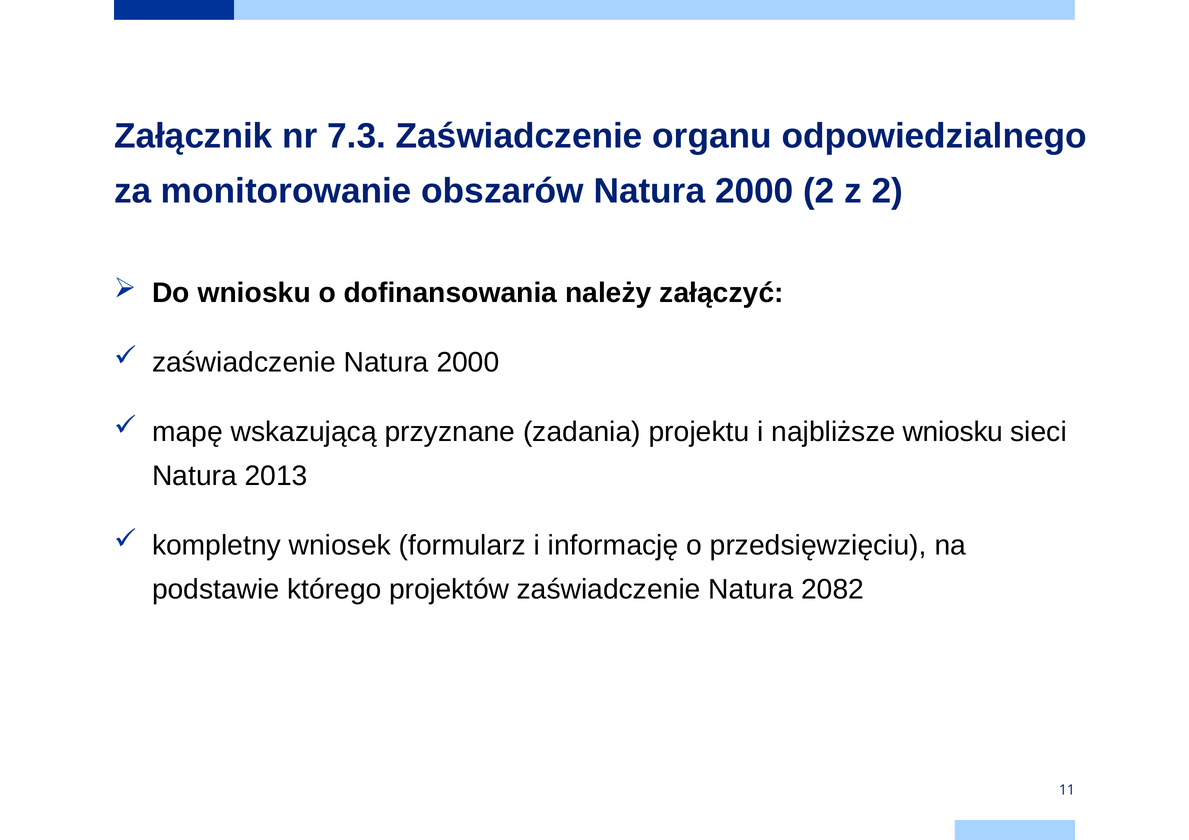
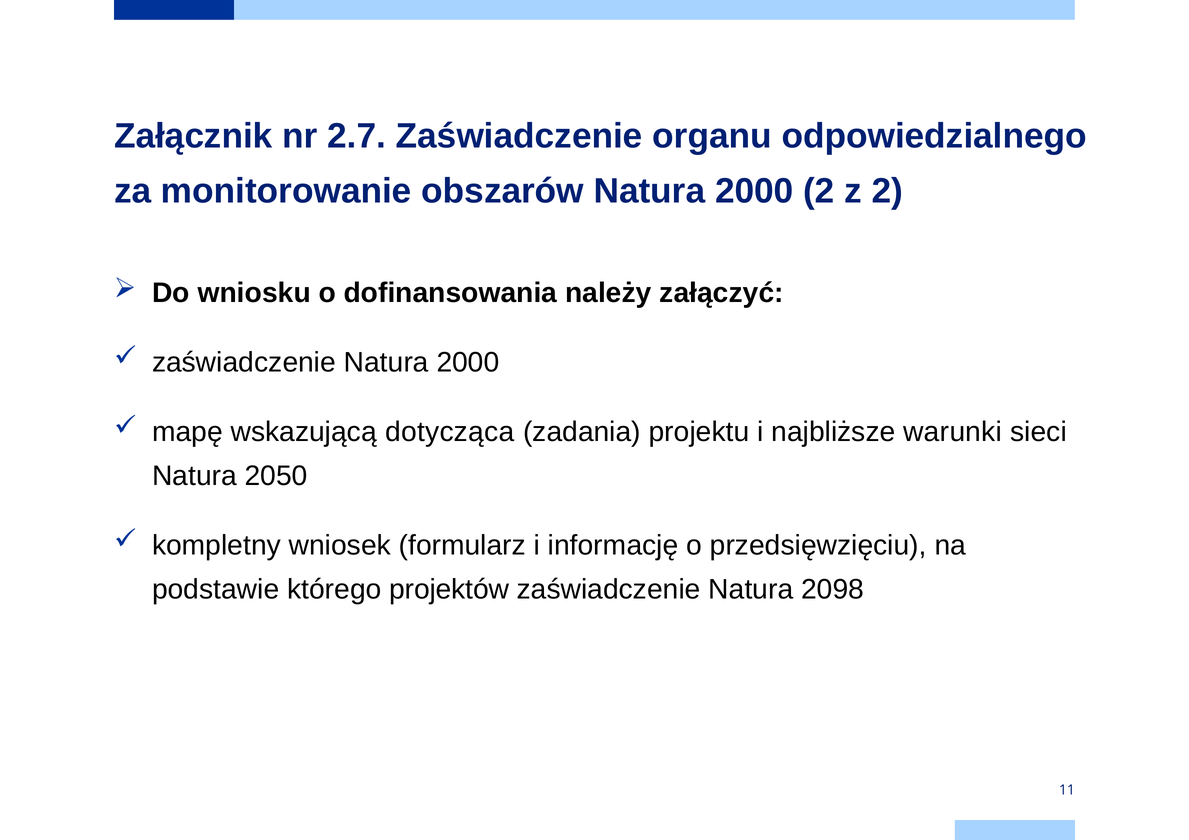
7.3: 7.3 -> 2.7 (357, 136)
przyznane: przyznane -> dotycząca (450, 432)
najbliższe wniosku: wniosku -> warunki (953, 432)
2013: 2013 -> 2050 (276, 476)
2082: 2082 -> 2098 (833, 590)
